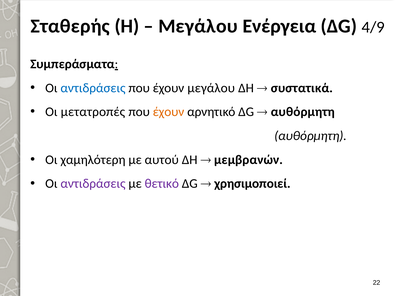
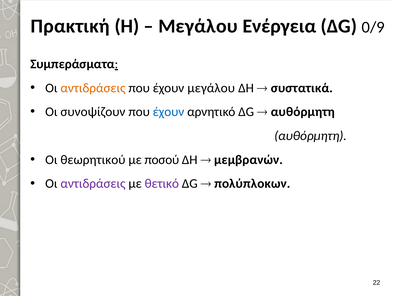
Σταθερής: Σταθερής -> Πρακτική (70, 26)
4/9: 4/9 -> 0/9 (373, 27)
αντιδράσεις colour: blue -> orange (93, 88)
μετατροπές: μετατροπές -> συνοψίζουν (93, 112)
έχουν colour: orange -> blue (168, 112)
χαμηλότερη: χαμηλότερη -> θεωρητικού (93, 160)
αυτού: αυτού -> ποσού (162, 160)
χρησιμοποιεί: χρησιμοποιεί -> πολύπλοκων (252, 184)
